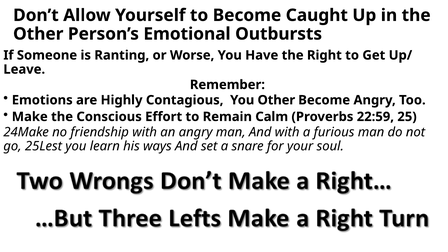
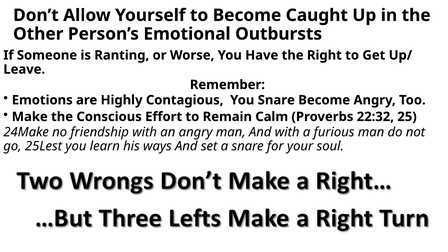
You Other: Other -> Snare (276, 100)
22:59: 22:59 -> 22:32 (375, 117)
